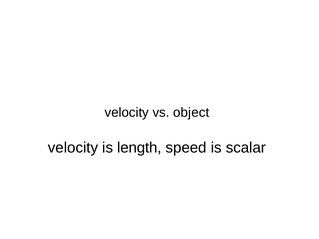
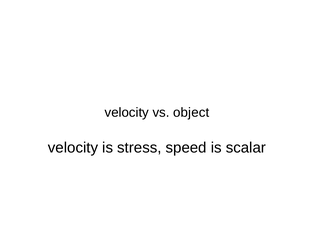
length: length -> stress (139, 148)
